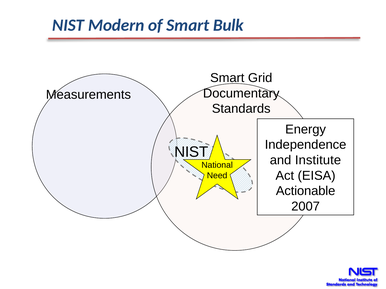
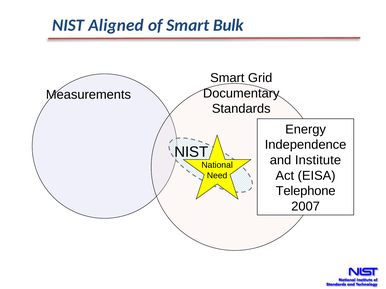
Modern: Modern -> Aligned (116, 25)
Actionable: Actionable -> Telephone (306, 191)
